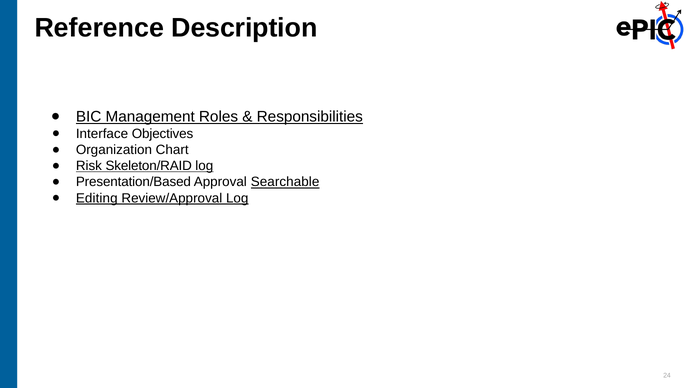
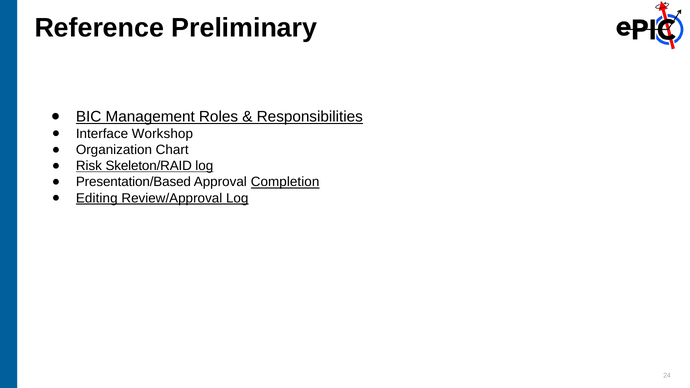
Description: Description -> Preliminary (244, 28)
Objectives: Objectives -> Workshop (162, 134)
Searchable: Searchable -> Completion (285, 182)
